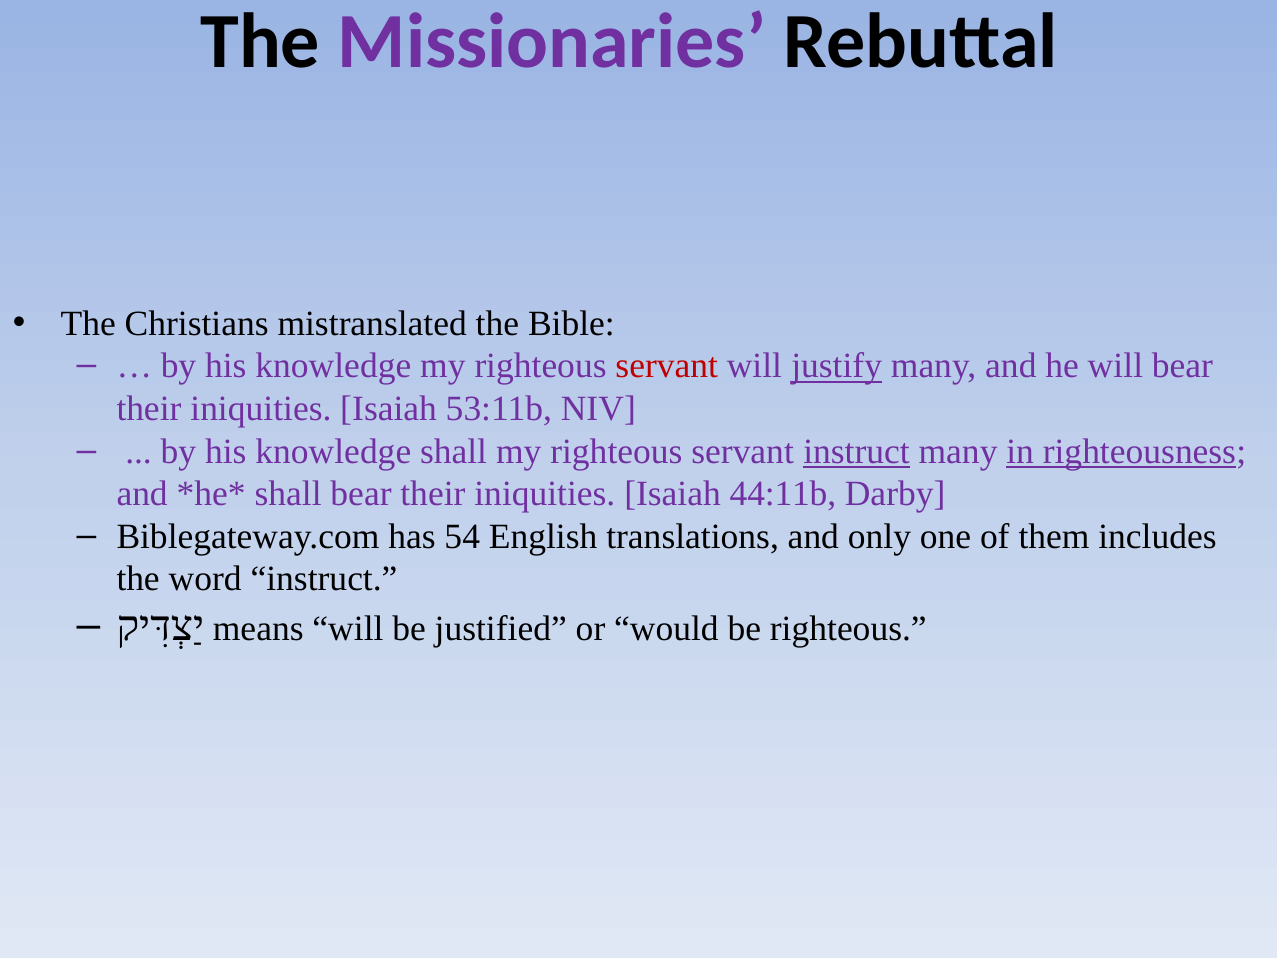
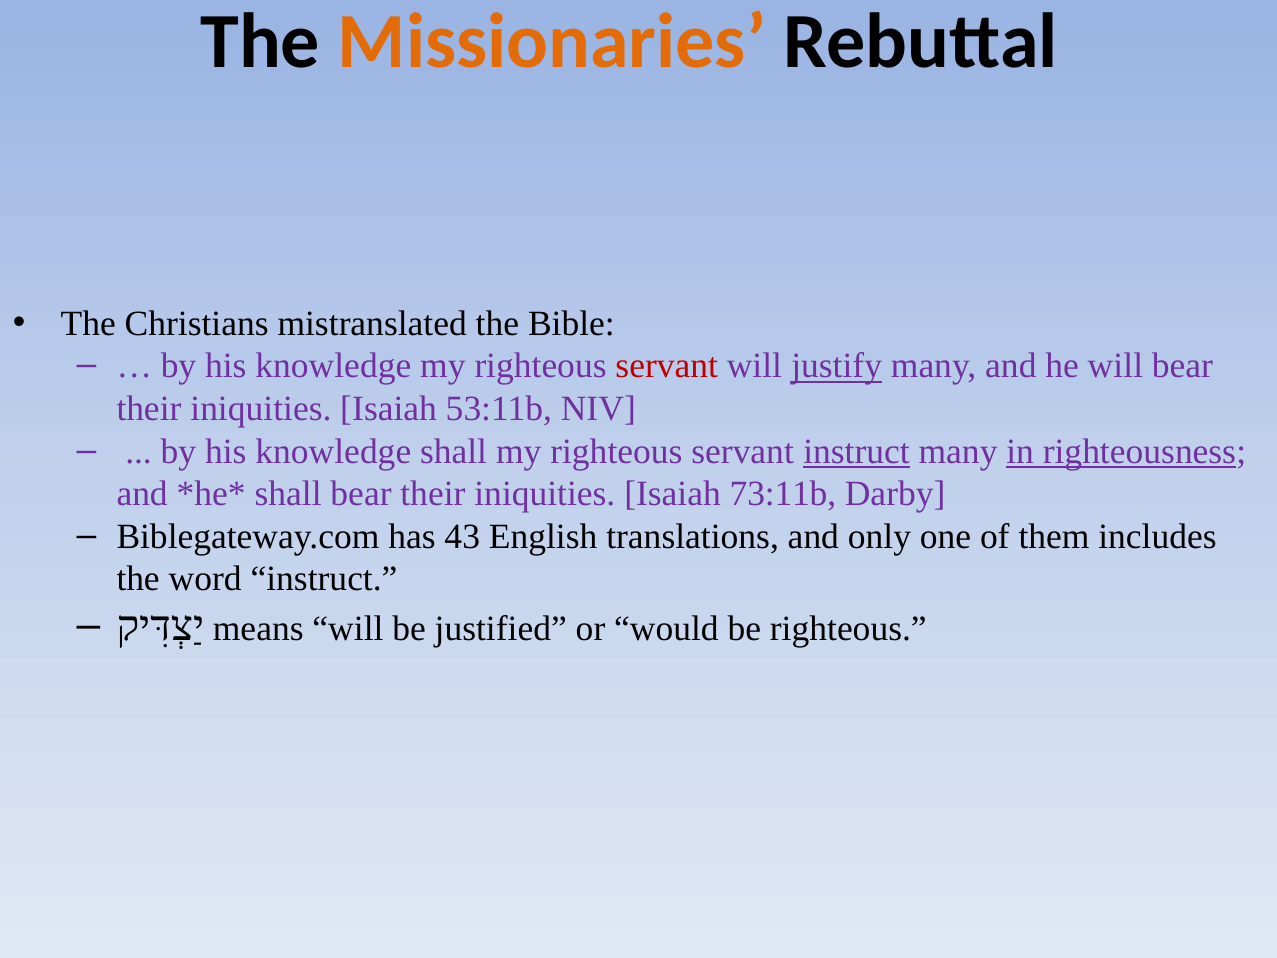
Missionaries colour: purple -> orange (552, 41)
44:11b: 44:11b -> 73:11b (783, 494)
54: 54 -> 43 (462, 536)
